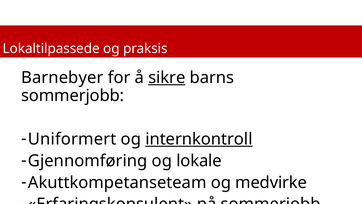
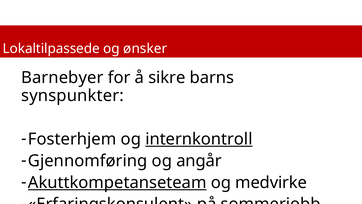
praksis: praksis -> ønsker (145, 49)
sikre underline: present -> none (167, 78)
sommerjobb: sommerjobb -> synspunkter (72, 95)
Uniformert: Uniformert -> Fosterhjem (72, 139)
lokale: lokale -> angår (199, 161)
Akuttkompetanseteam underline: none -> present (117, 182)
